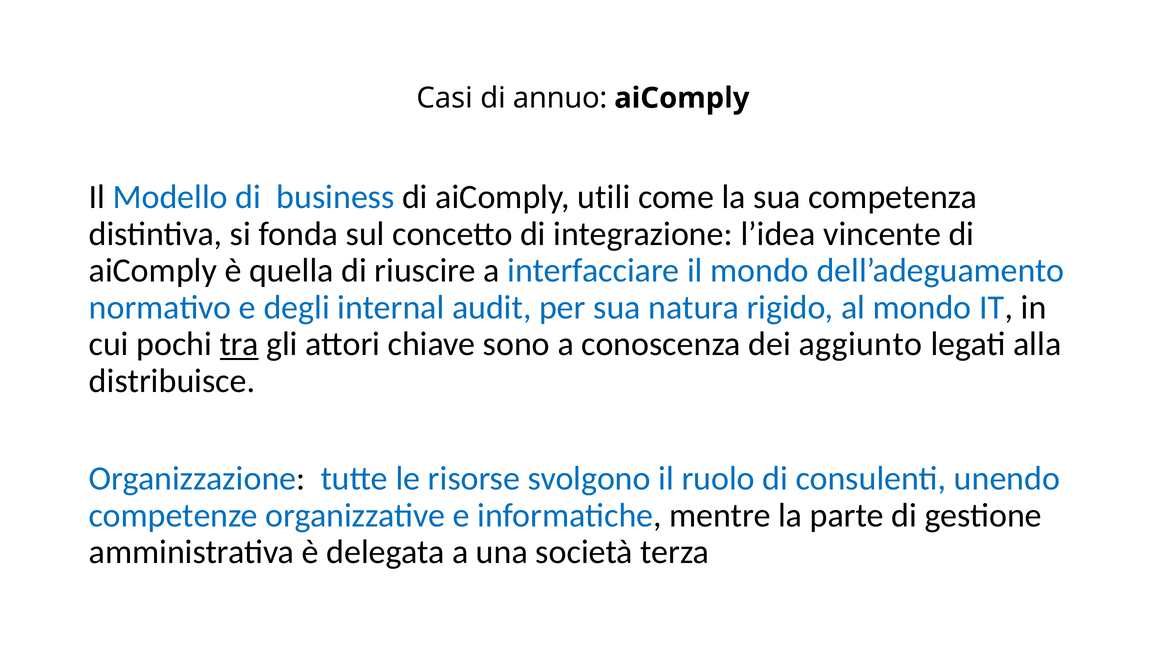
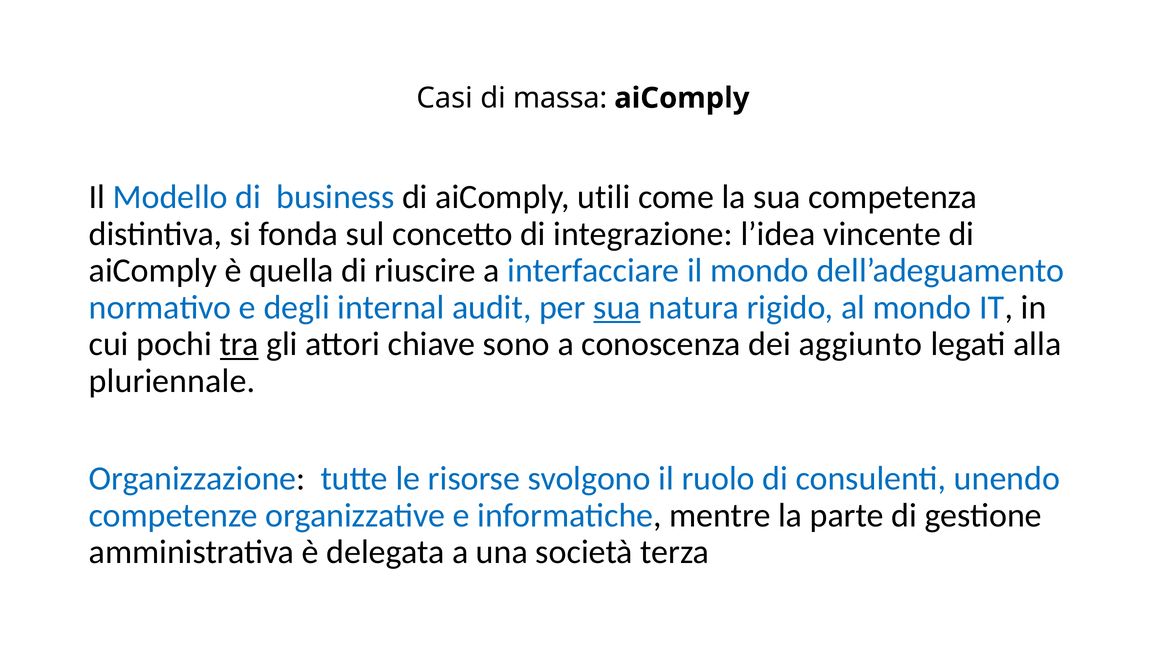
annuo: annuo -> massa (560, 98)
sua underline: none -> present (617, 307)
distribuisce: distribuisce -> pluriennale (172, 381)
